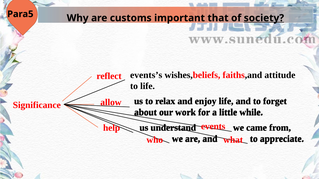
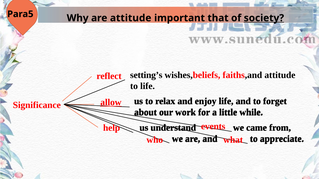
are customs: customs -> attitude (131, 18)
events’s: events’s -> setting’s (146, 75)
allow underline: none -> present (111, 103)
